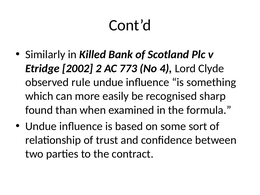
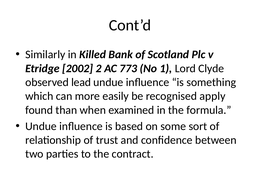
4: 4 -> 1 (166, 68)
rule: rule -> lead (81, 82)
sharp: sharp -> apply (213, 96)
